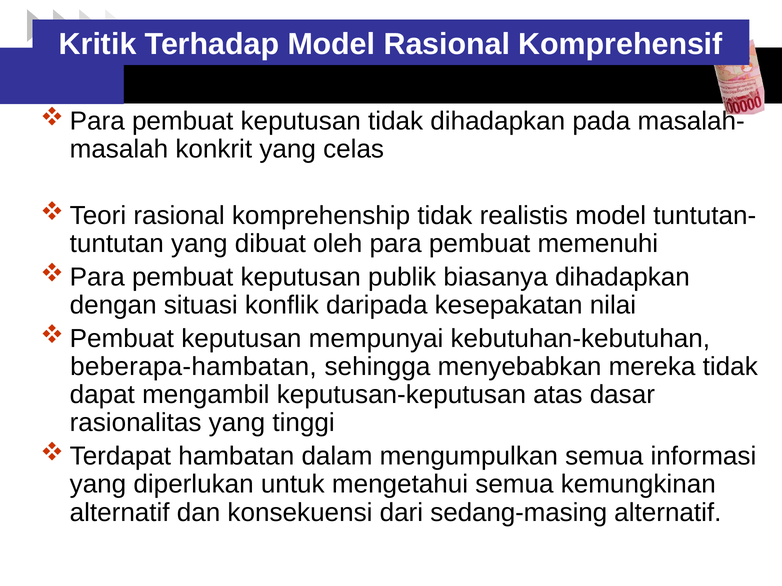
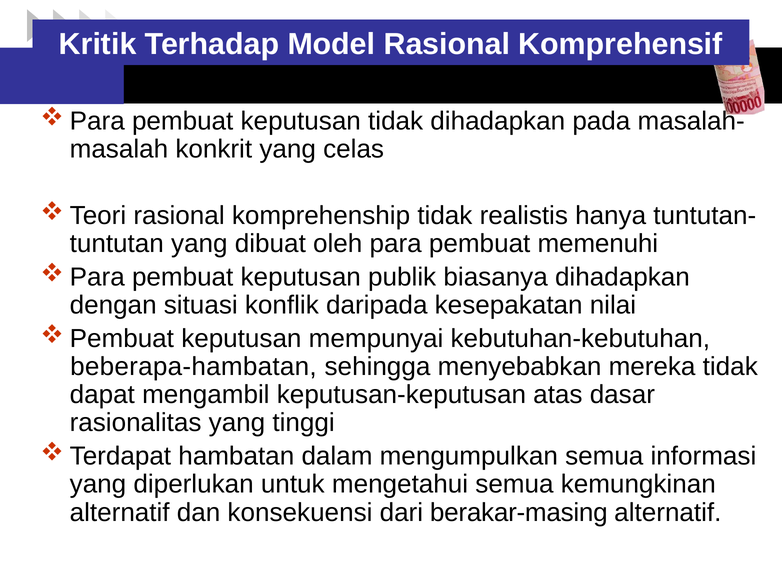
realistis model: model -> hanya (611, 216)
sedang-masing: sedang-masing -> berakar-masing (519, 513)
